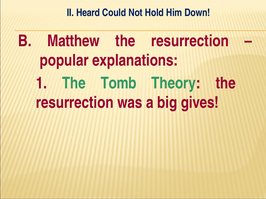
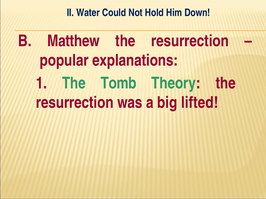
Heard: Heard -> Water (88, 13)
gives: gives -> lifted (200, 103)
